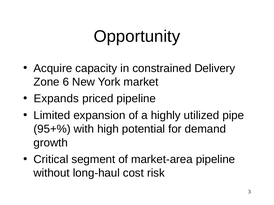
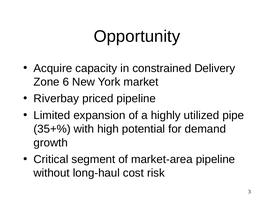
Expands: Expands -> Riverbay (56, 99)
95+%: 95+% -> 35+% (52, 129)
